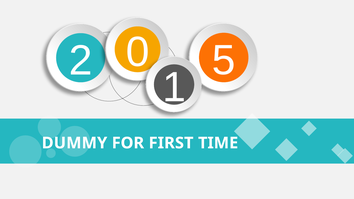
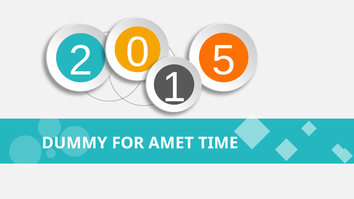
FIRST: FIRST -> AMET (171, 143)
